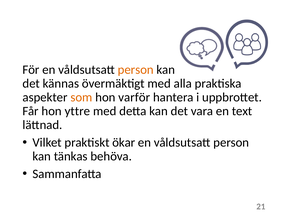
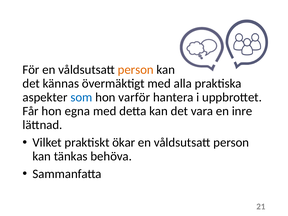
som colour: orange -> blue (81, 97)
yttre: yttre -> egna (77, 111)
text: text -> inre (242, 111)
